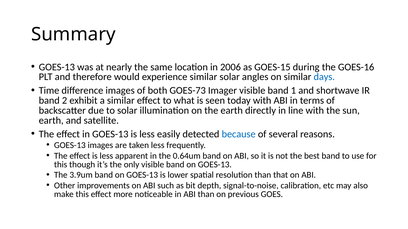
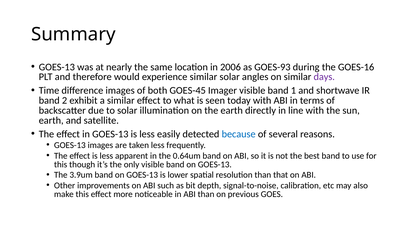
GOES-15: GOES-15 -> GOES-93 (272, 67)
days colour: blue -> purple (324, 77)
GOES-73: GOES-73 -> GOES-45 (188, 91)
